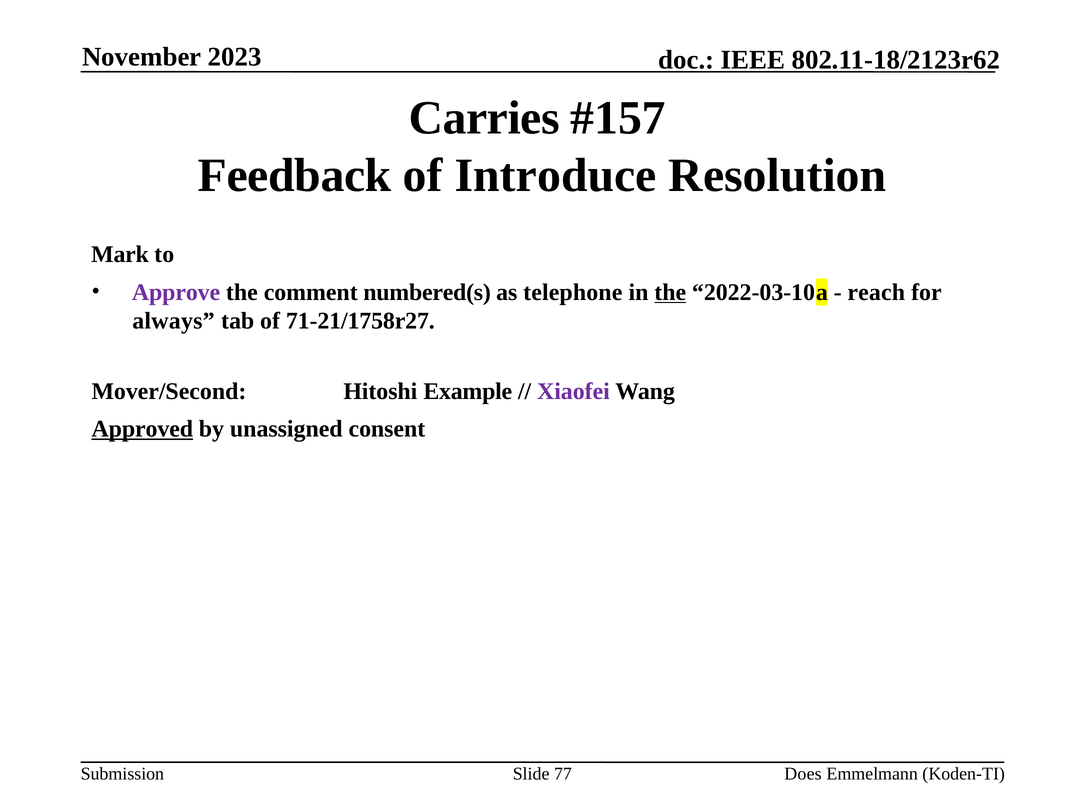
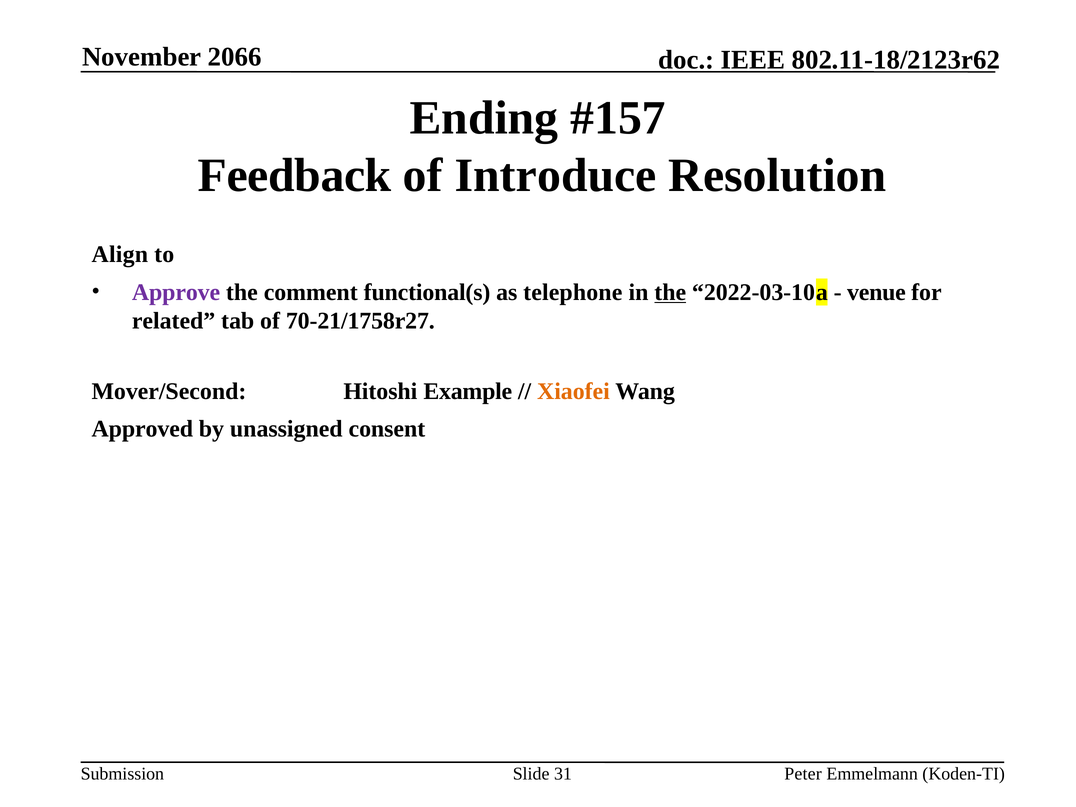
2023: 2023 -> 2066 (235, 57)
Carries: Carries -> Ending (484, 118)
Mark: Mark -> Align (120, 255)
numbered(s: numbered(s -> functional(s (427, 292)
reach: reach -> venue (876, 292)
always: always -> related (174, 321)
71-21/1758r27: 71-21/1758r27 -> 70-21/1758r27 (360, 321)
Xiaofei colour: purple -> orange (573, 391)
Approved underline: present -> none (142, 429)
77: 77 -> 31 (563, 774)
Does: Does -> Peter (803, 774)
